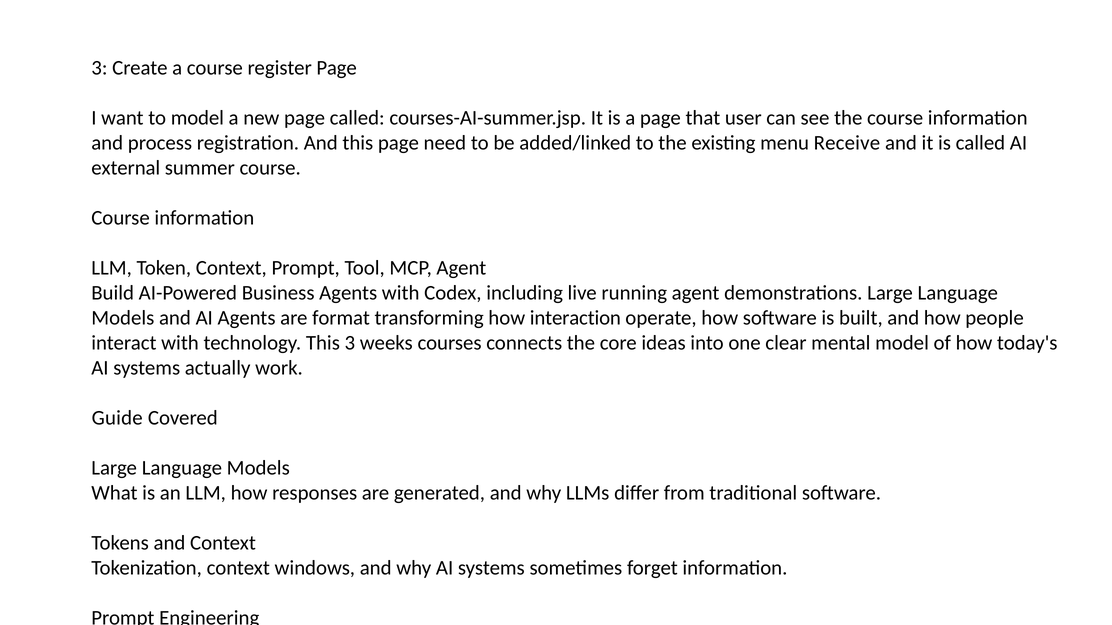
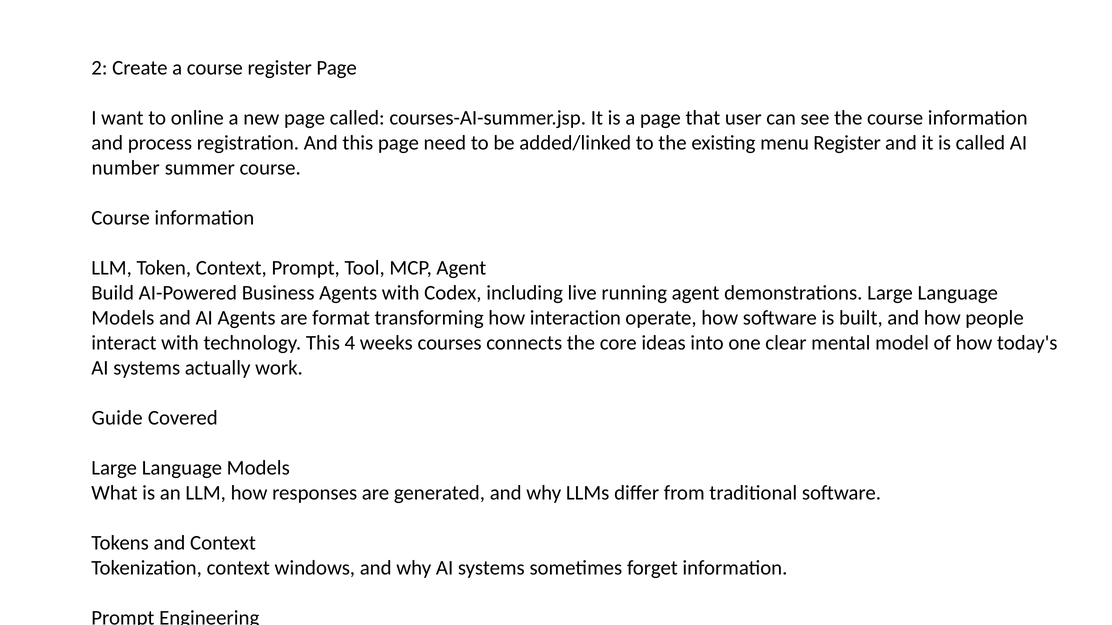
3: 3 -> 2 (99, 68)
to model: model -> online (197, 118)
menu Receive: Receive -> Register (847, 143)
external: external -> number (126, 168)
This 3: 3 -> 4 (350, 343)
